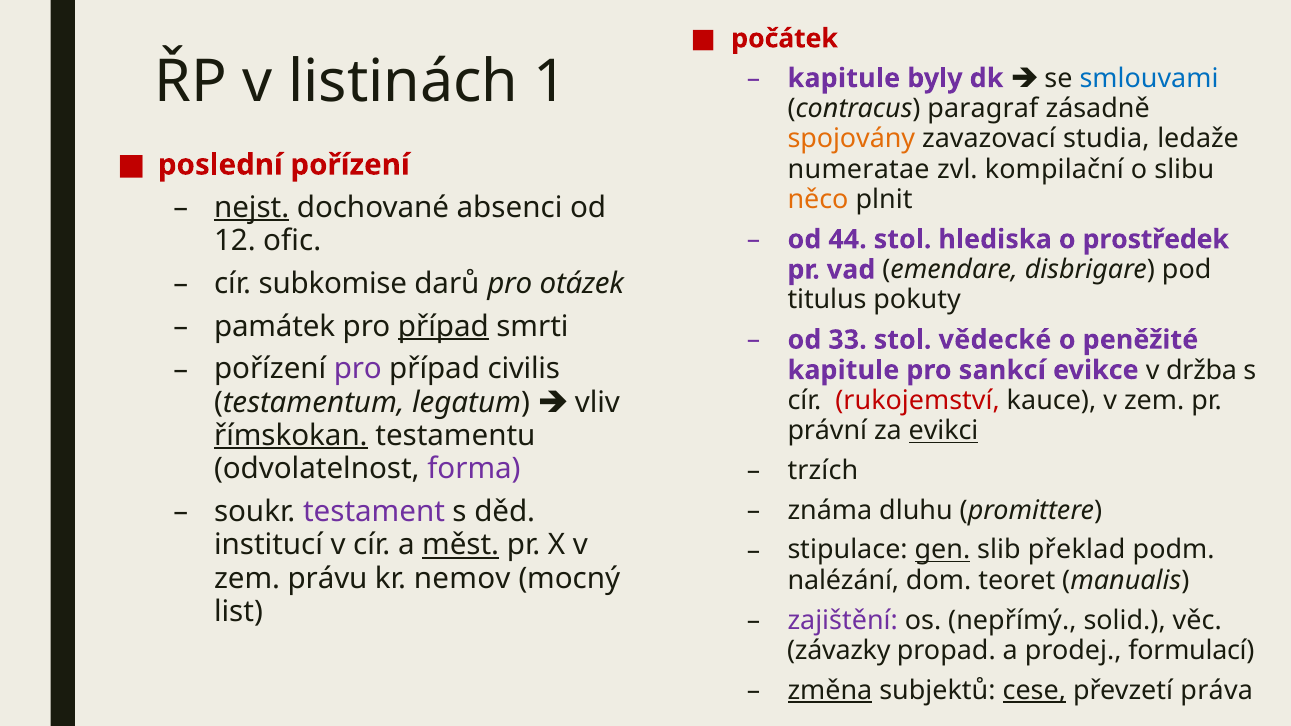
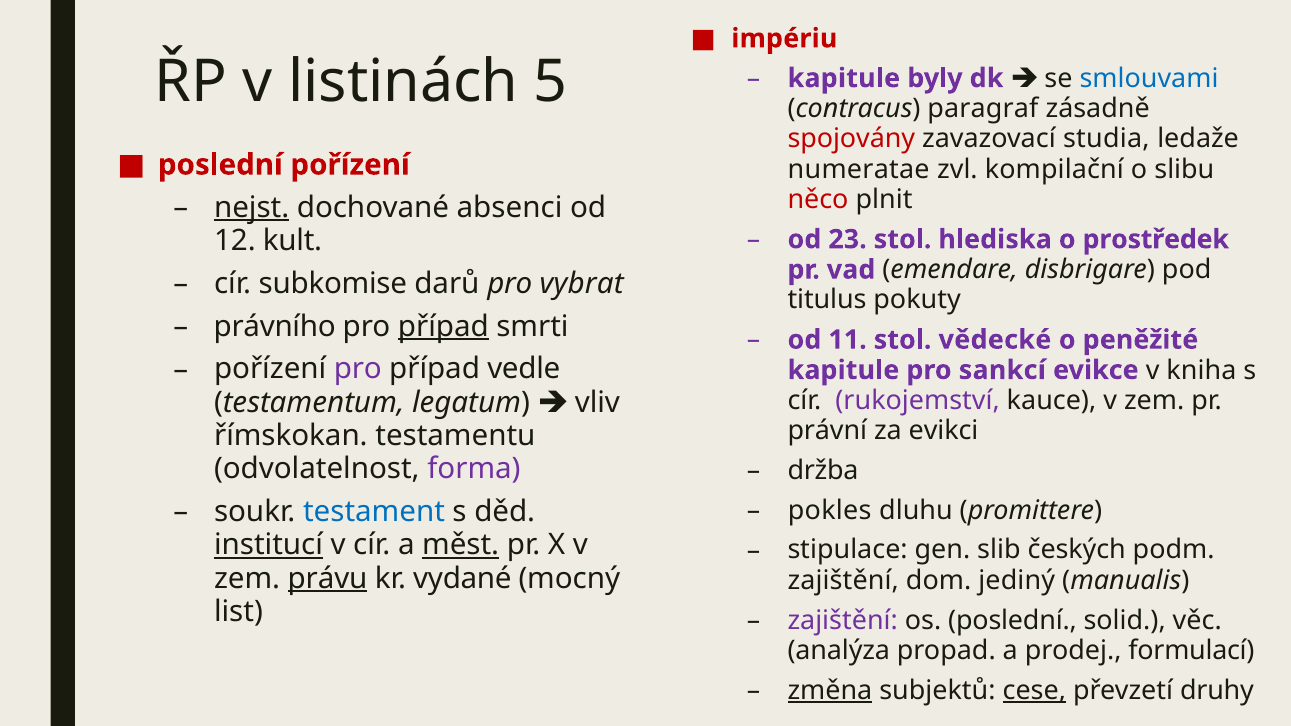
počátek: počátek -> impériu (784, 39)
1: 1 -> 5 (551, 82)
spojovány colour: orange -> red (851, 139)
něco colour: orange -> red (818, 200)
44: 44 -> 23 (848, 239)
ofic: ofic -> kult (293, 241)
otázek: otázek -> vybrat (582, 284)
památek: památek -> právního (275, 326)
33: 33 -> 11 (848, 340)
civilis: civilis -> vedle (524, 369)
držba: držba -> kniha (1201, 370)
rukojemství colour: red -> purple (918, 401)
evikci underline: present -> none (944, 431)
římskokan underline: present -> none (291, 436)
trzích: trzích -> držba (823, 471)
známa: známa -> pokles (830, 510)
testament colour: purple -> blue (374, 512)
institucí underline: none -> present (269, 545)
gen underline: present -> none (942, 550)
překlad: překlad -> českých (1077, 550)
právu underline: none -> present (328, 578)
nemov: nemov -> vydané (462, 578)
nalézání: nalézání -> zajištění (843, 581)
teoret: teoret -> jediný (1017, 581)
os nepřímý: nepřímý -> poslední (1012, 620)
závazky: závazky -> analýza (839, 651)
práva: práva -> druhy (1217, 690)
